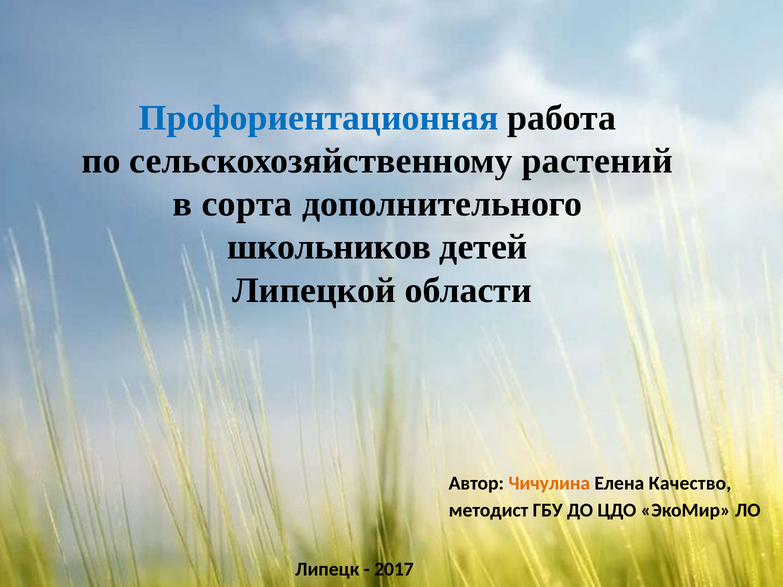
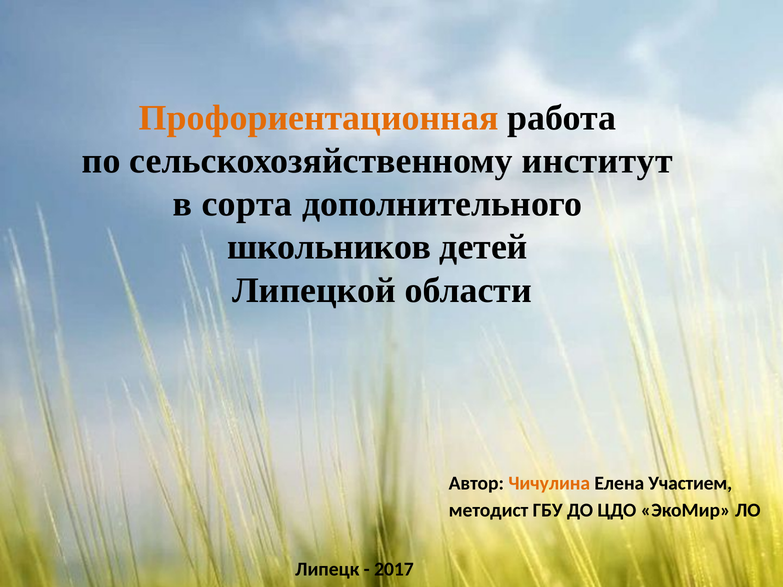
Профориентационная colour: blue -> orange (319, 118)
растений: растений -> институт (597, 161)
Качество: Качество -> Участием (690, 483)
